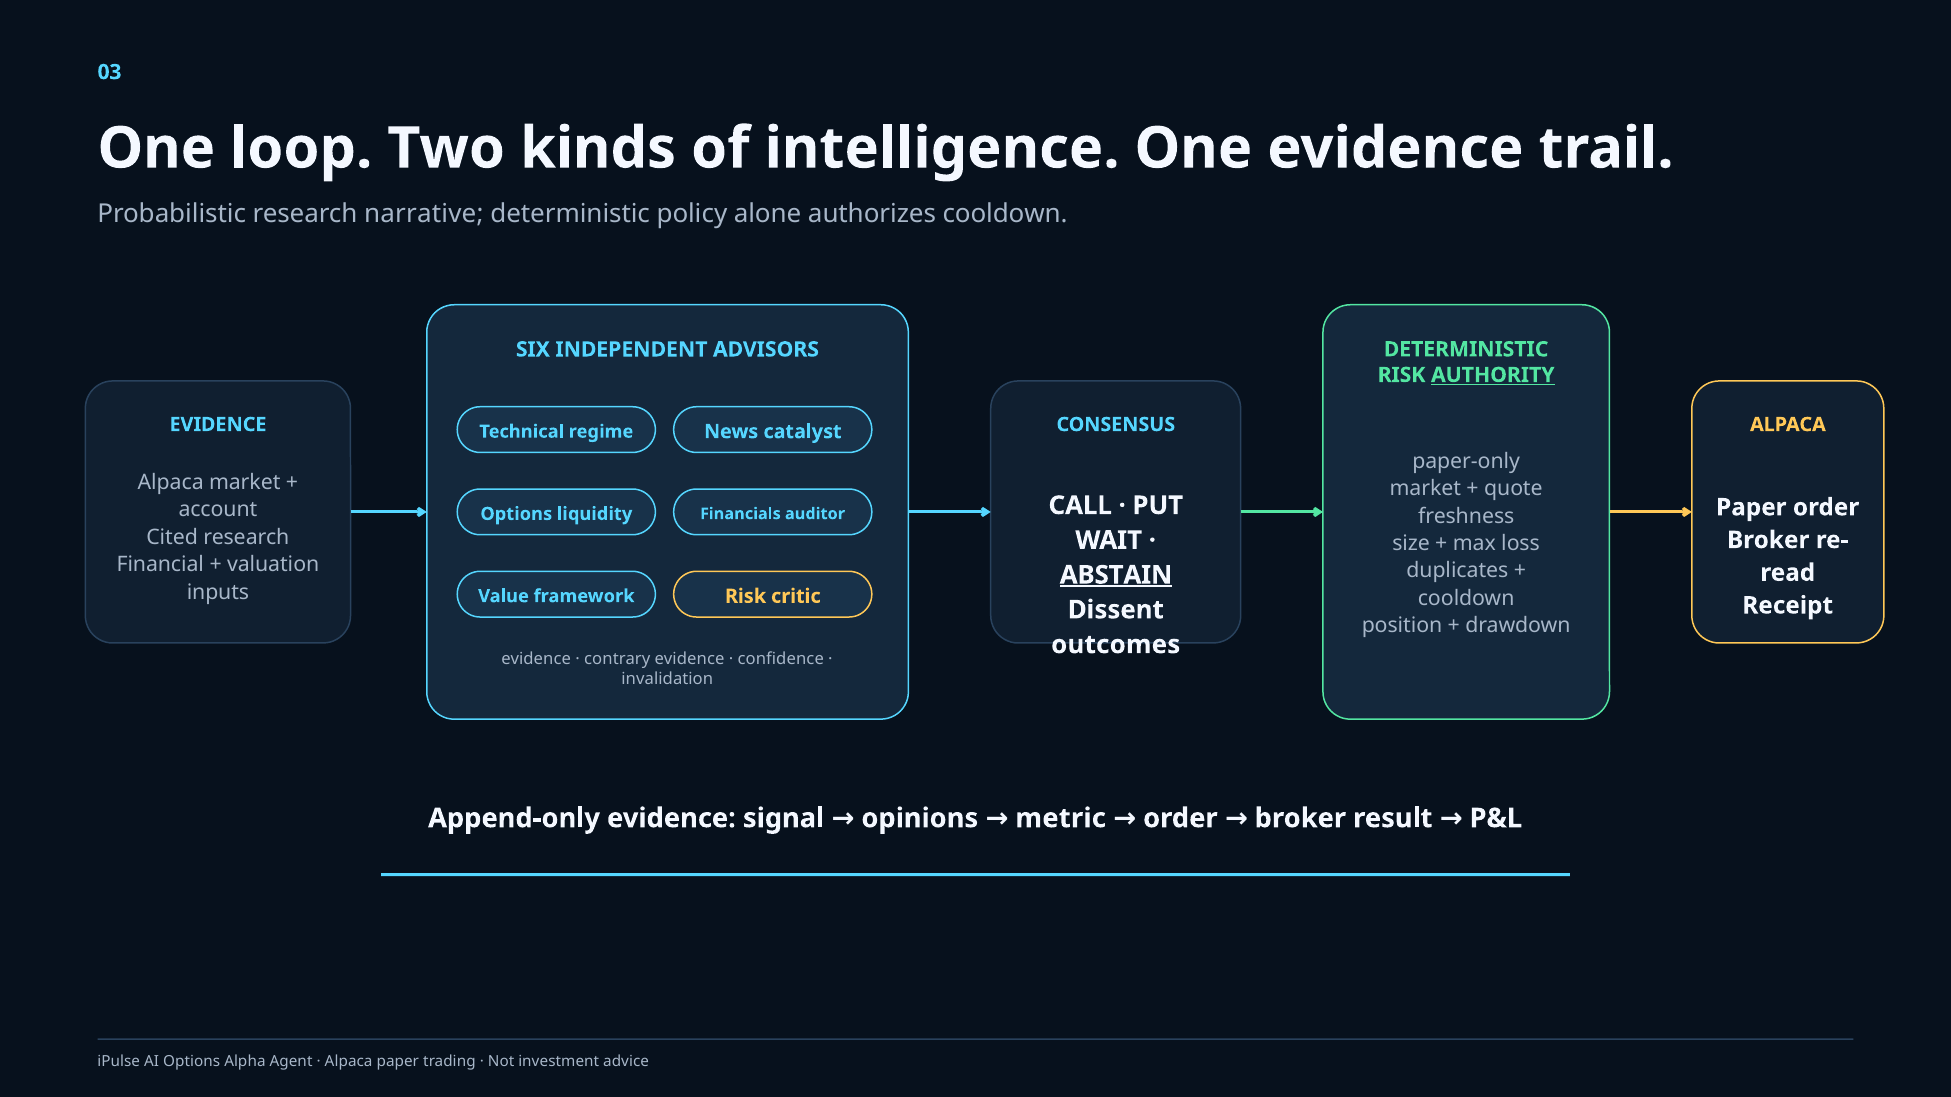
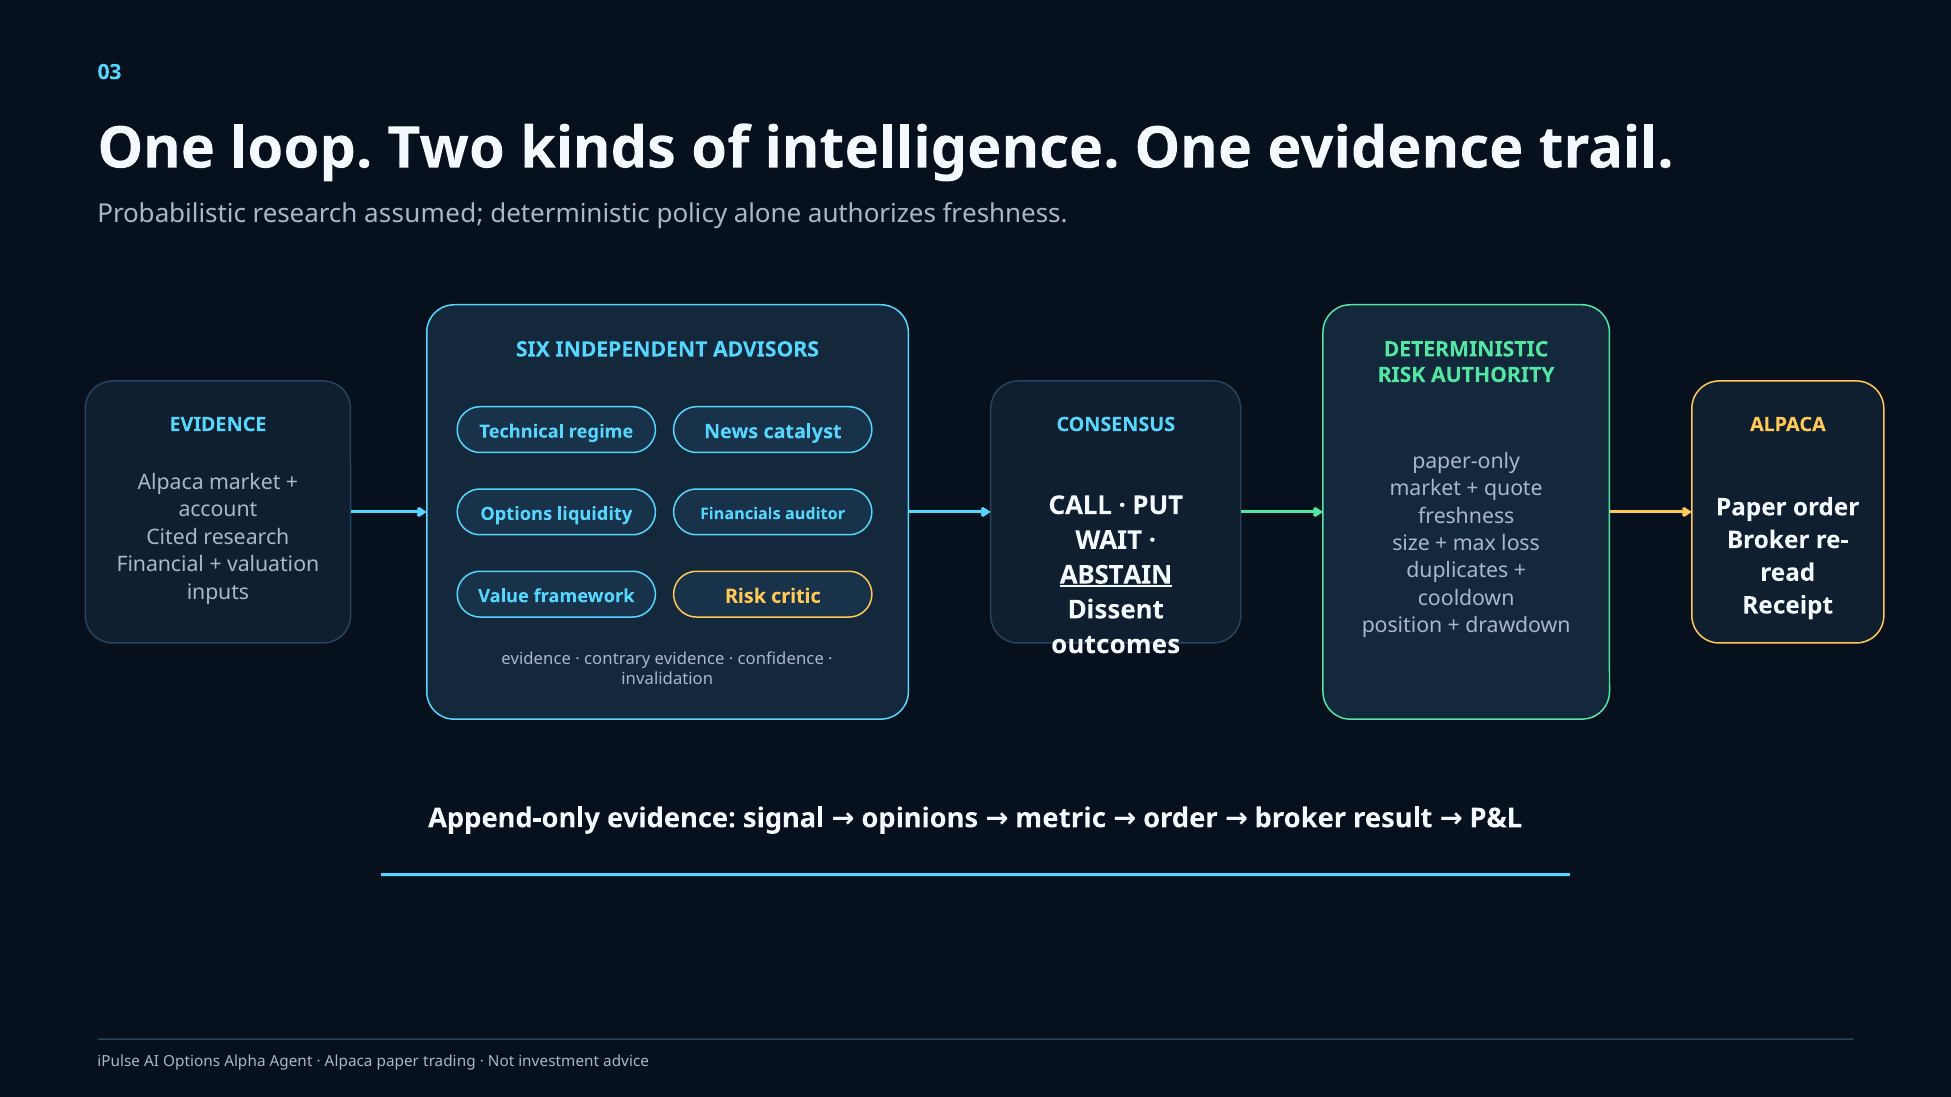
narrative: narrative -> assumed (424, 214)
authorizes cooldown: cooldown -> freshness (1005, 214)
AUTHORITY underline: present -> none (1493, 375)
